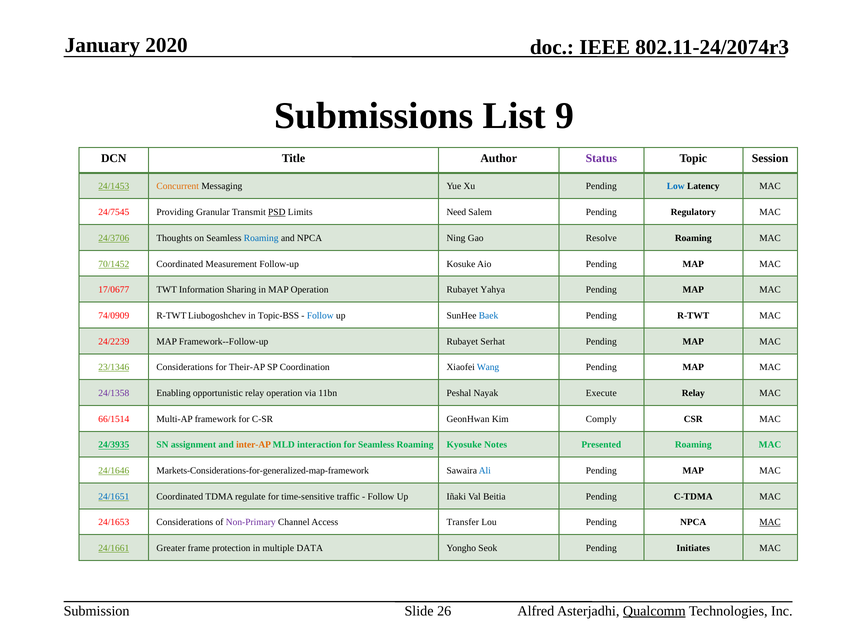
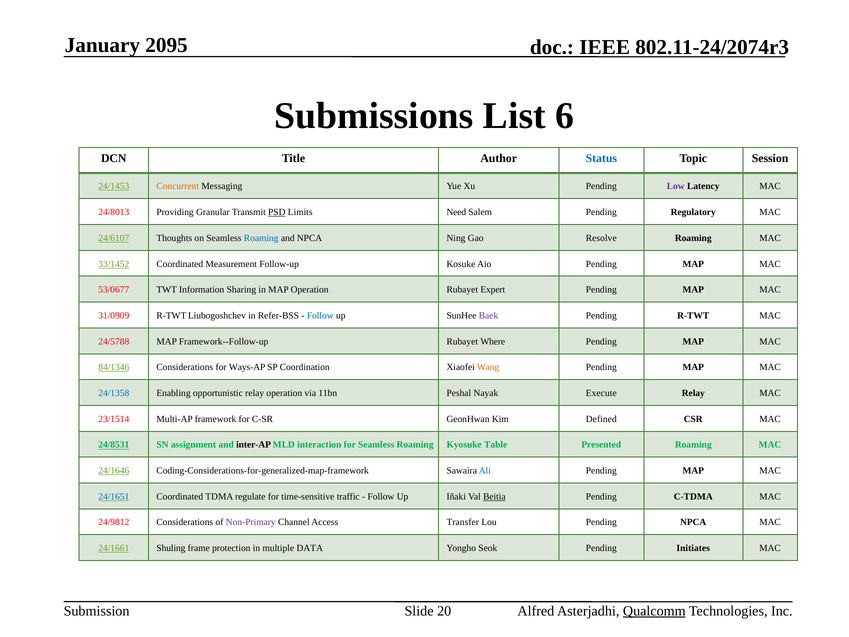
2020: 2020 -> 2095 (167, 45)
9: 9 -> 6 (565, 116)
Status colour: purple -> blue (601, 158)
Low colour: blue -> purple (676, 186)
24/7545: 24/7545 -> 24/8013 (114, 212)
24/3706: 24/3706 -> 24/6107 (114, 238)
70/1452: 70/1452 -> 33/1452 (114, 264)
17/0677: 17/0677 -> 53/0677 (114, 290)
Yahya: Yahya -> Expert (493, 290)
74/0909: 74/0909 -> 31/0909 (114, 315)
Topic-BSS: Topic-BSS -> Refer-BSS (278, 315)
Baek colour: blue -> purple (489, 315)
24/2239: 24/2239 -> 24/5788 (114, 341)
Serhat: Serhat -> Where (493, 341)
23/1346: 23/1346 -> 84/1346 (114, 367)
Their-AP: Their-AP -> Ways-AP (247, 367)
Wang colour: blue -> orange (488, 367)
24/1358 colour: purple -> blue (114, 393)
66/1514: 66/1514 -> 23/1514 (114, 419)
Comply: Comply -> Defined (601, 419)
24/3935: 24/3935 -> 24/8531 (114, 445)
inter-AP colour: orange -> black (254, 445)
Notes: Notes -> Table (496, 445)
Markets-Considerations-for-generalized-map-framework: Markets-Considerations-for-generalized-map-framework -> Coding-Considerations-for-generalized-map-framework (263, 470)
Beitia underline: none -> present (494, 496)
24/1653: 24/1653 -> 24/9812 (114, 522)
MAC underline: present -> none (770, 522)
Greater: Greater -> Shuling (171, 548)
26: 26 -> 20 (444, 611)
